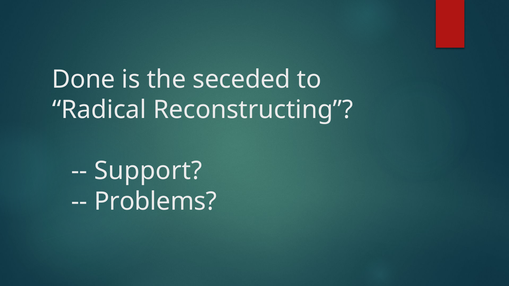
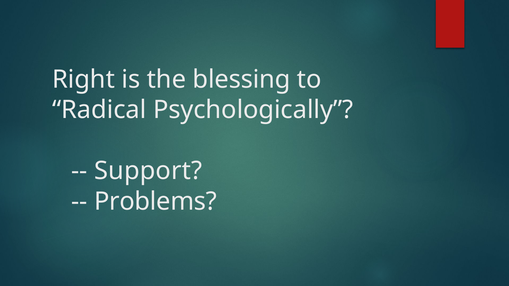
Done: Done -> Right (83, 79)
seceded: seceded -> blessing (242, 79)
Reconstructing: Reconstructing -> Psychologically (253, 110)
